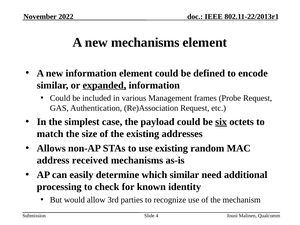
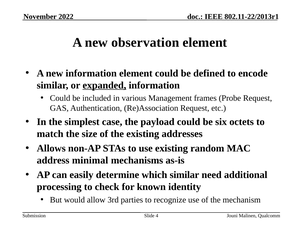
new mechanisms: mechanisms -> observation (145, 42)
six underline: present -> none (221, 122)
received: received -> minimal (90, 160)
